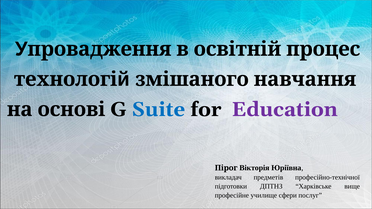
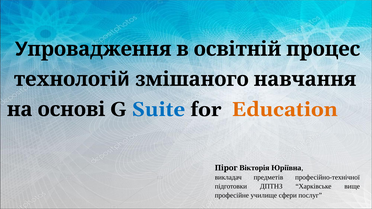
Education colour: purple -> orange (285, 110)
